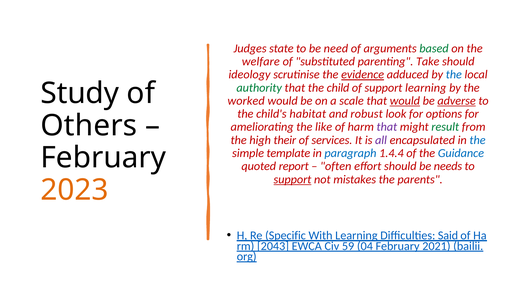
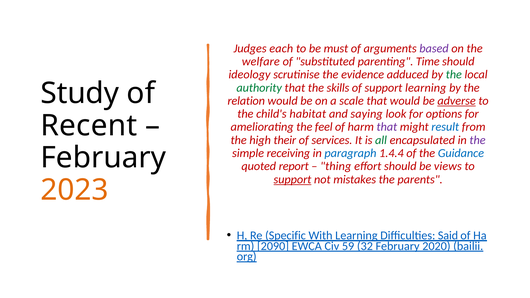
state: state -> each (281, 48)
need: need -> must (336, 48)
based colour: green -> purple (434, 48)
Take: Take -> Time (428, 62)
evidence underline: present -> none (363, 75)
the colour: blue -> green (454, 75)
child: child -> skills (338, 88)
worked: worked -> relation (246, 101)
would underline: present -> none (405, 101)
robust: robust -> saying (367, 114)
Others: Others -> Recent (89, 126)
like: like -> feel (324, 127)
result colour: green -> blue (445, 127)
all colour: purple -> green (381, 140)
the colour: blue -> purple (478, 140)
template: template -> receiving (288, 153)
often: often -> thing (336, 166)
needs: needs -> views (448, 166)
2043: 2043 -> 2090 (273, 246)
04: 04 -> 32 (365, 246)
2021: 2021 -> 2020 (436, 246)
